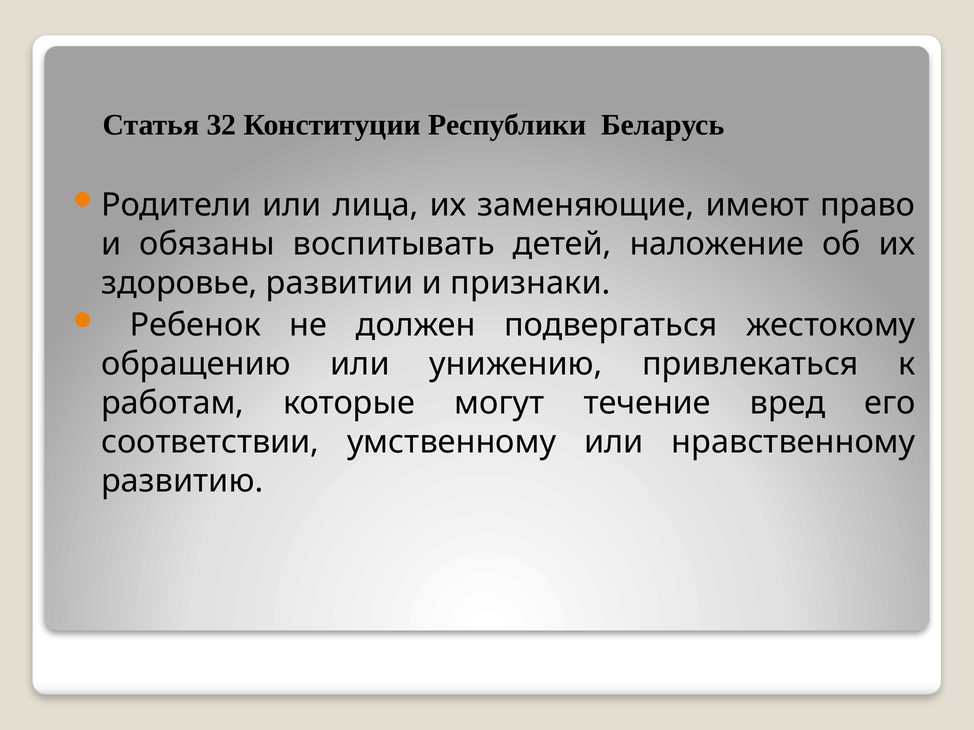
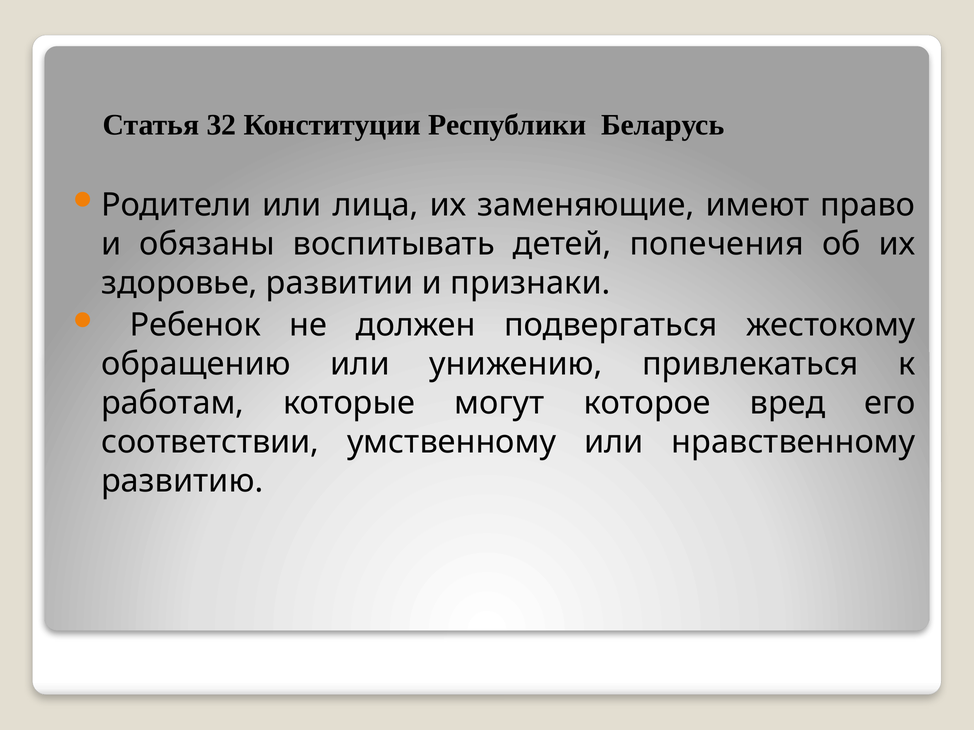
наложение: наложение -> попечения (717, 244)
течение: течение -> которое (647, 403)
